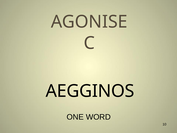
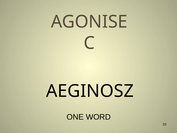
AEGGINOS: AEGGINOS -> AEGINOSZ (90, 91)
